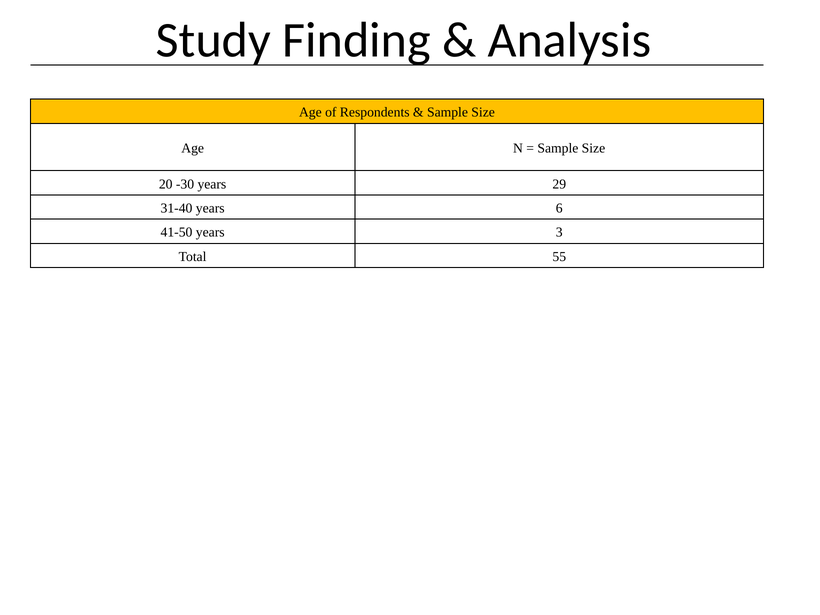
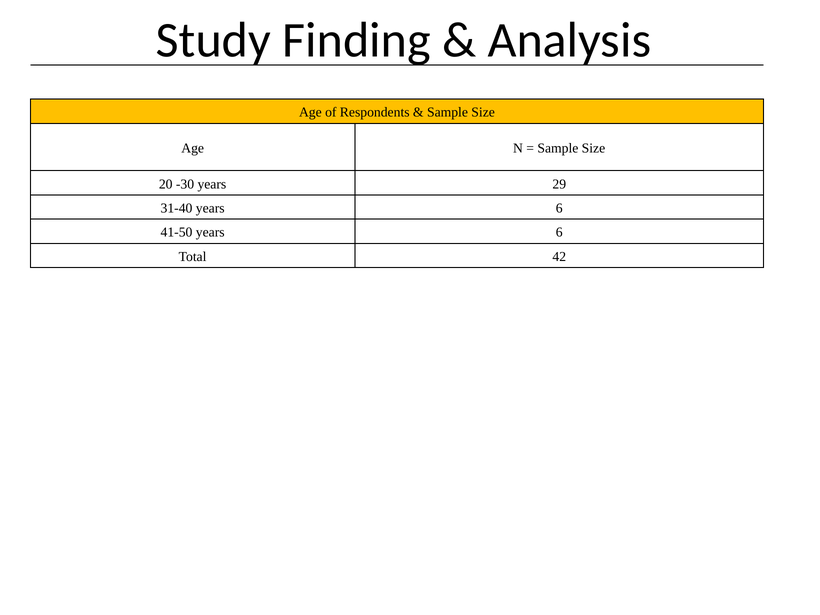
41-50 years 3: 3 -> 6 (559, 232)
55: 55 -> 42 (559, 257)
